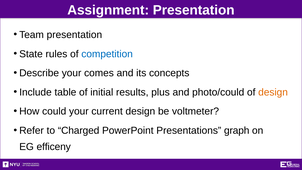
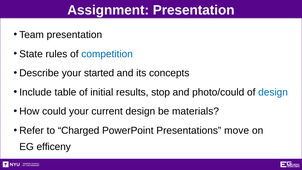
comes: comes -> started (99, 73)
plus: plus -> stop (161, 92)
design colour: orange -> blue (273, 92)
voltmeter: voltmeter -> materials (195, 111)
graph: graph -> move (237, 130)
